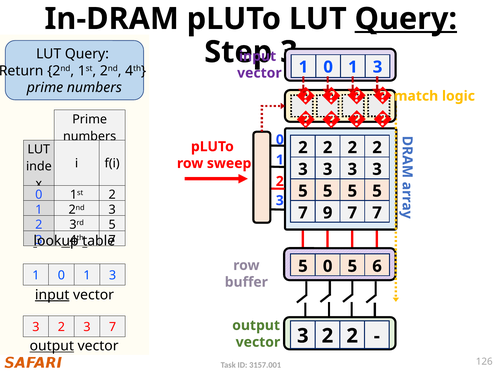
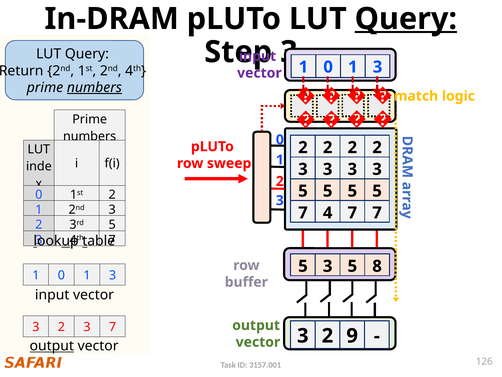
numbers underline: none -> present (94, 87)
9: 9 -> 4 (328, 213)
0: 0 -> 3 (328, 266)
6: 6 -> 8 (377, 266)
input underline: present -> none (52, 294)
3 2 2: 2 -> 9 (352, 335)
